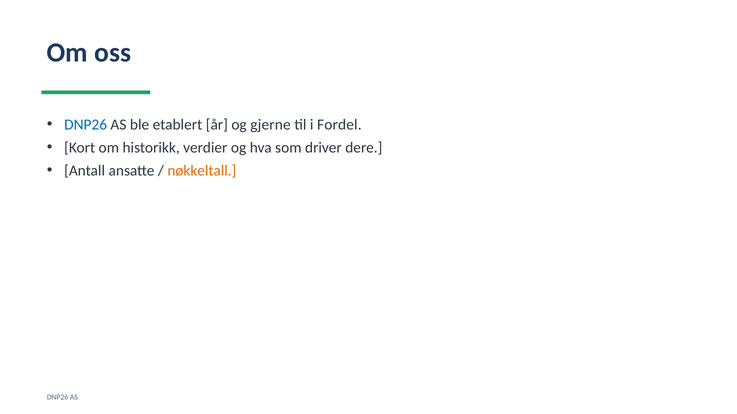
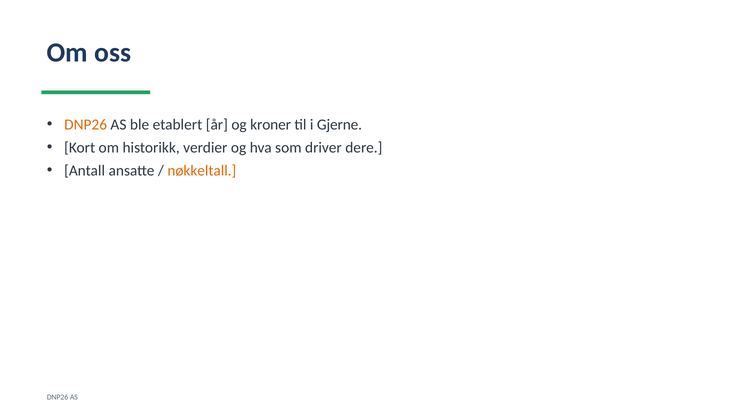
DNP26 colour: blue -> orange (86, 125)
gjerne: gjerne -> kroner (271, 125)
Fordel: Fordel -> Gjerne (340, 125)
